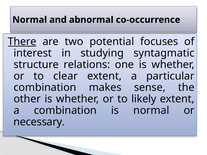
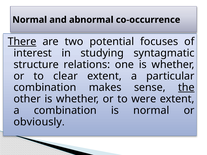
the underline: none -> present (186, 88)
likely: likely -> were (144, 99)
necessary: necessary -> obviously (38, 122)
